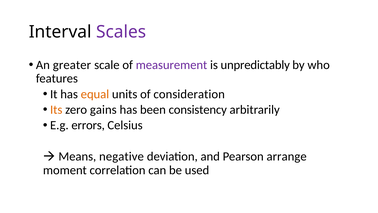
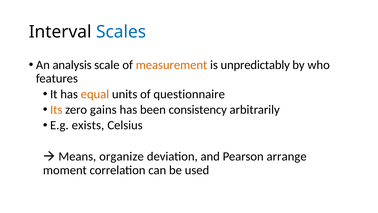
Scales colour: purple -> blue (121, 32)
greater: greater -> analysis (72, 65)
measurement colour: purple -> orange (172, 65)
consideration: consideration -> questionnaire (189, 94)
errors: errors -> exists (88, 125)
negative: negative -> organize (122, 156)
